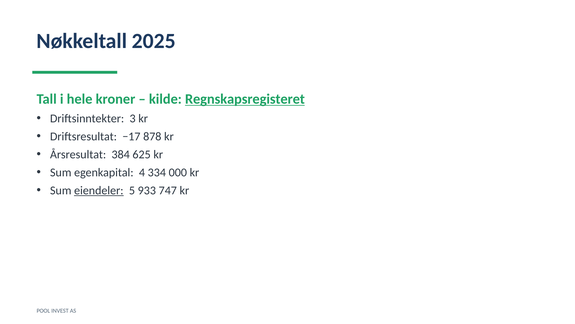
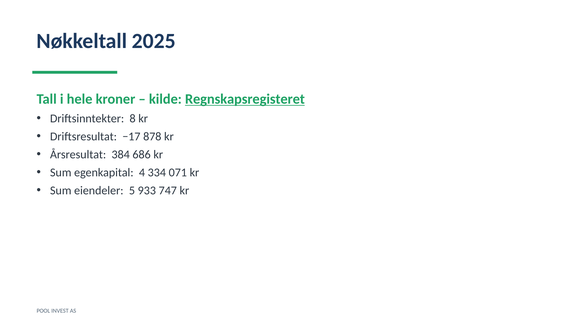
3: 3 -> 8 (133, 118)
625: 625 -> 686 (142, 154)
000: 000 -> 071 (178, 172)
eiendeler underline: present -> none (99, 190)
